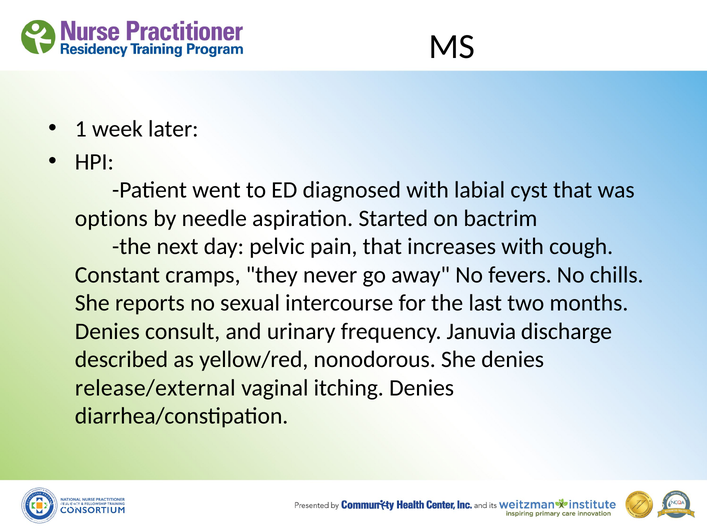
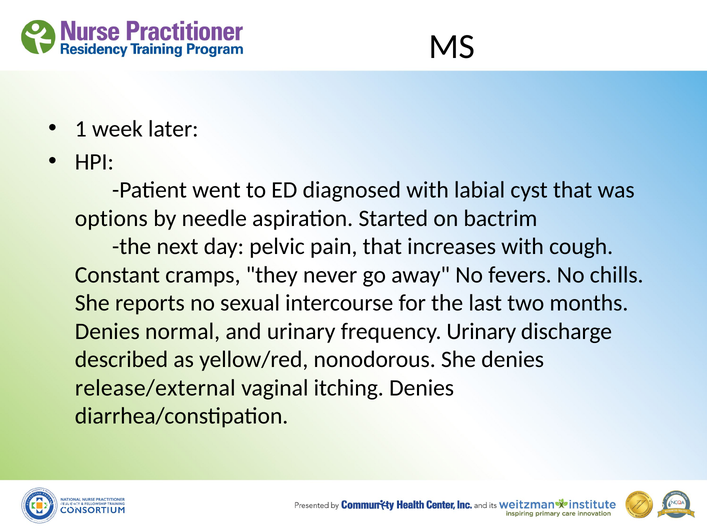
consult: consult -> normal (183, 332)
frequency Januvia: Januvia -> Urinary (481, 332)
